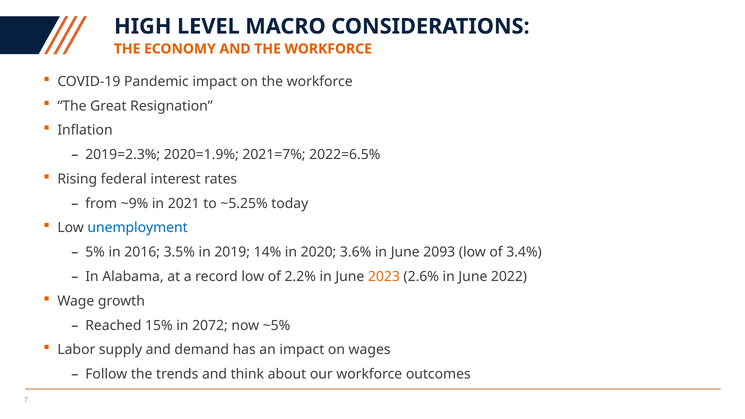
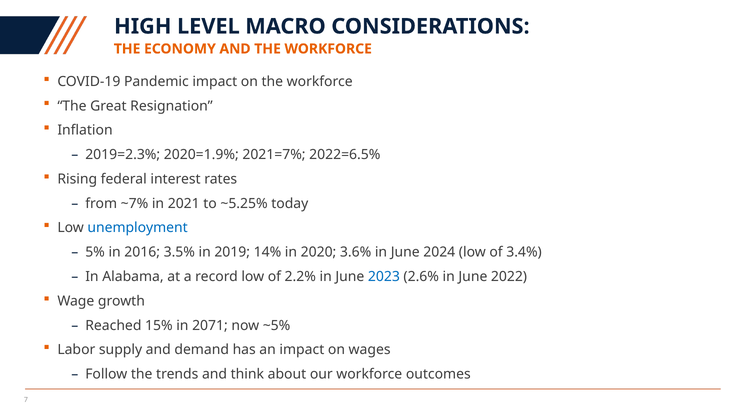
~9%: ~9% -> ~7% (135, 203)
2093: 2093 -> 2024 (439, 252)
2023 colour: orange -> blue (384, 277)
2072: 2072 -> 2071 (210, 325)
